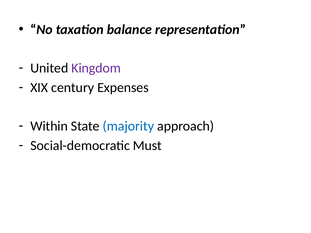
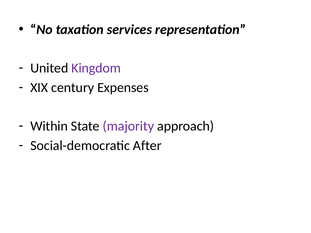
balance: balance -> services (129, 29)
majority colour: blue -> purple (128, 126)
Must: Must -> After (147, 146)
